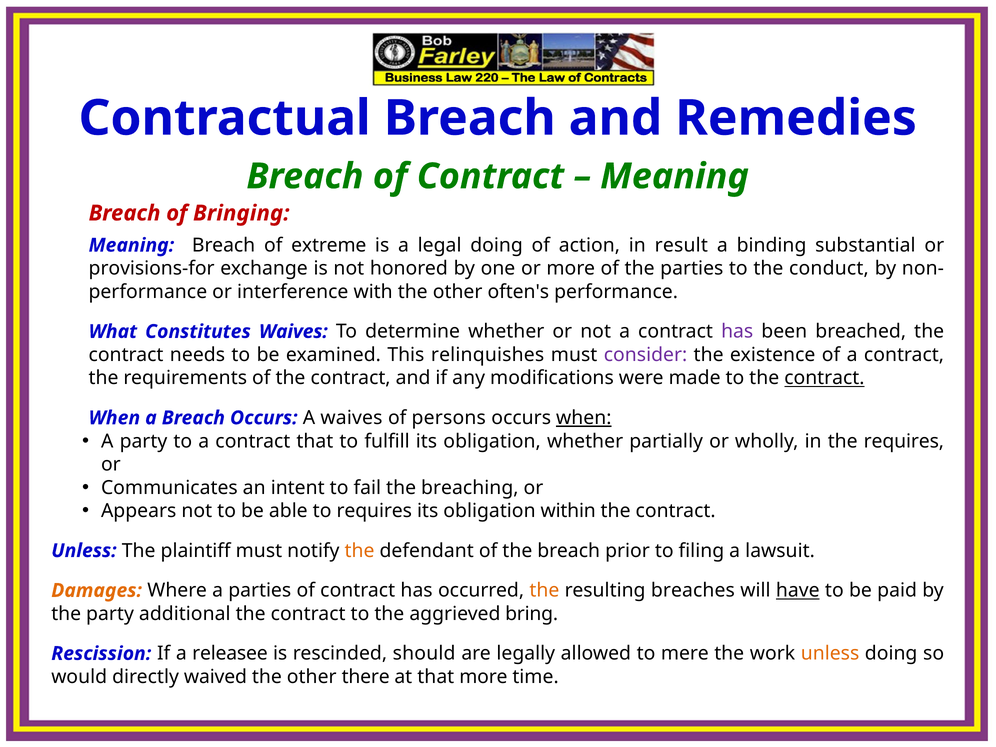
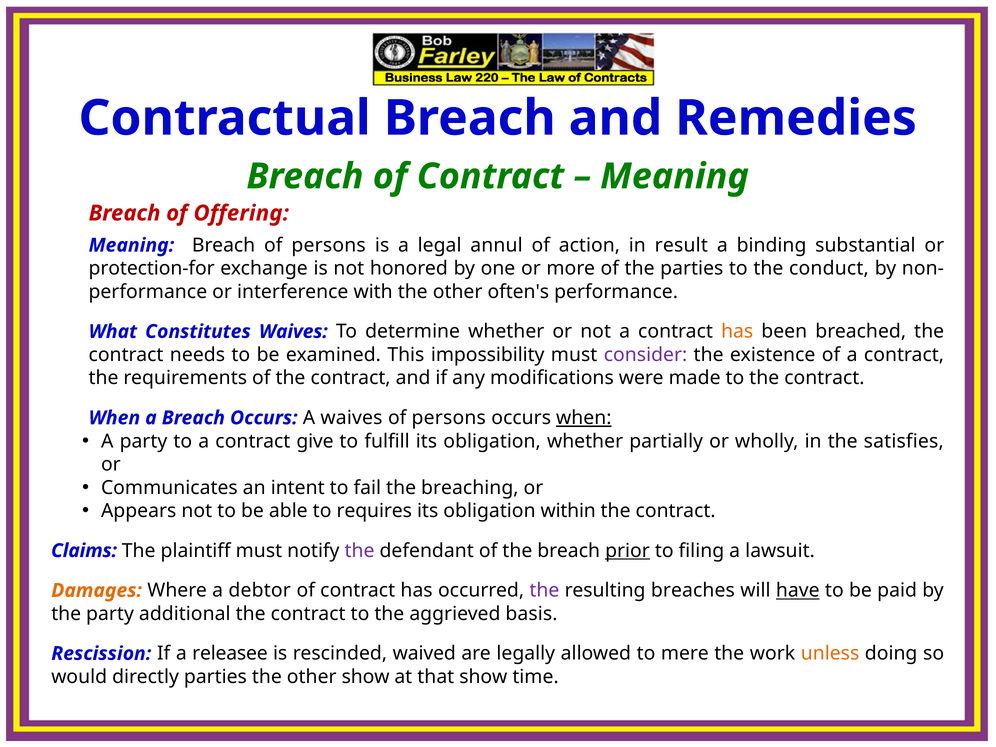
Bringing: Bringing -> Offering (241, 213)
Breach of extreme: extreme -> persons (329, 245)
legal doing: doing -> annul (496, 245)
provisions-for: provisions-for -> protection-for (152, 269)
has colour: purple -> orange (737, 332)
relinquishes: relinquishes -> impossibility (488, 355)
contract underline: present -> none (824, 378)
contract that: that -> give (315, 441)
the requires: requires -> satisfies (904, 441)
Unless: Unless -> Claims (84, 551)
the colour: orange -> purple (360, 551)
prior underline: none -> present (628, 551)
a parties: parties -> debtor (260, 591)
the colour: orange -> purple (544, 591)
bring: bring -> basis (531, 614)
should: should -> waived (424, 654)
directly waived: waived -> parties (215, 677)
other there: there -> show (366, 677)
that more: more -> show (483, 677)
